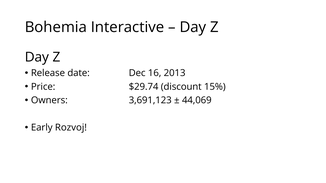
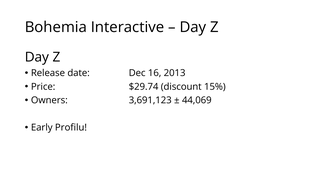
Rozvoj: Rozvoj -> Profilu (71, 128)
